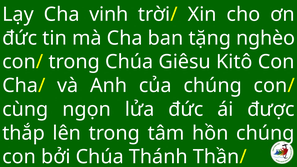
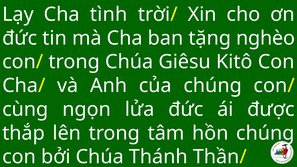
vinh: vinh -> tình (109, 14)
